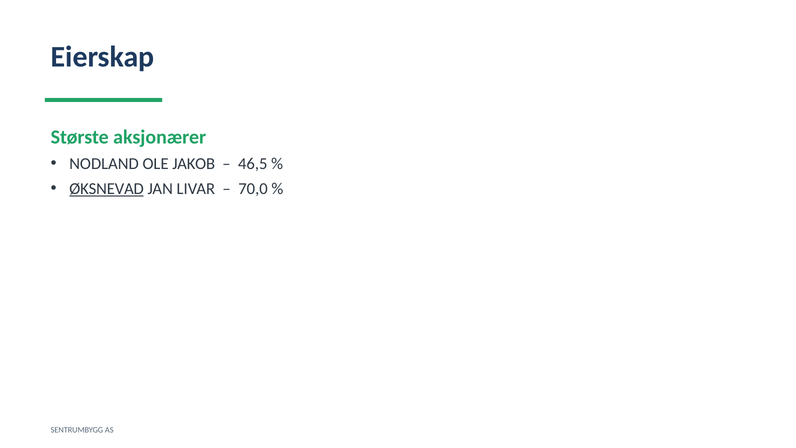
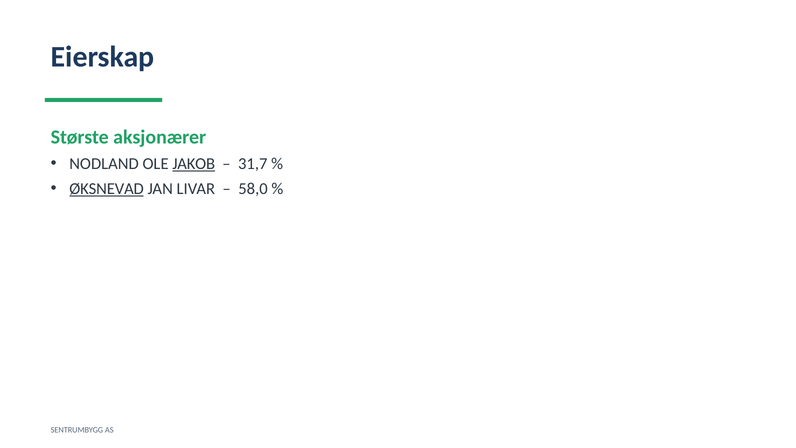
JAKOB underline: none -> present (194, 164)
46,5: 46,5 -> 31,7 (253, 164)
70,0: 70,0 -> 58,0 (253, 189)
